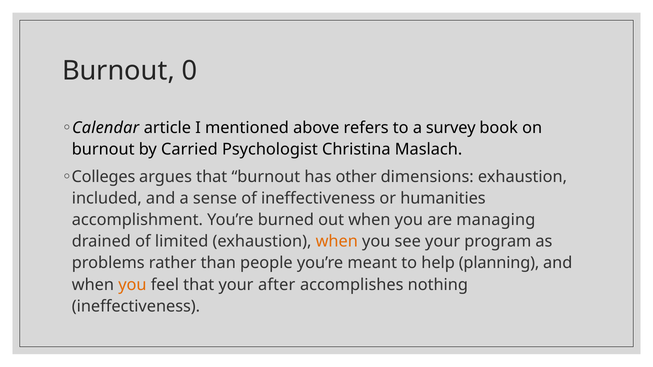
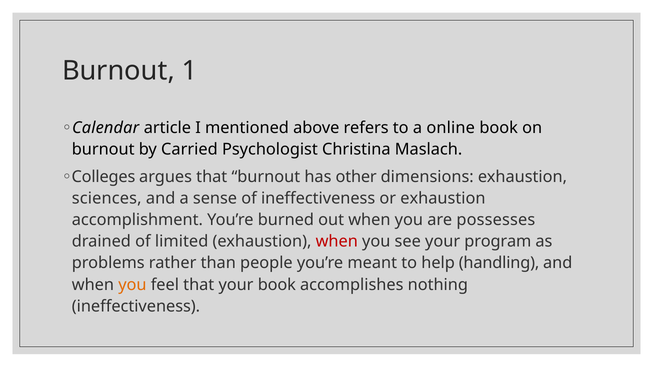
0: 0 -> 1 (190, 71)
survey: survey -> online (451, 128)
included: included -> sciences (107, 199)
or humanities: humanities -> exhaustion (443, 199)
managing: managing -> possesses (496, 220)
when colour: orange -> red (337, 242)
planning: planning -> handling (499, 263)
your after: after -> book (277, 285)
